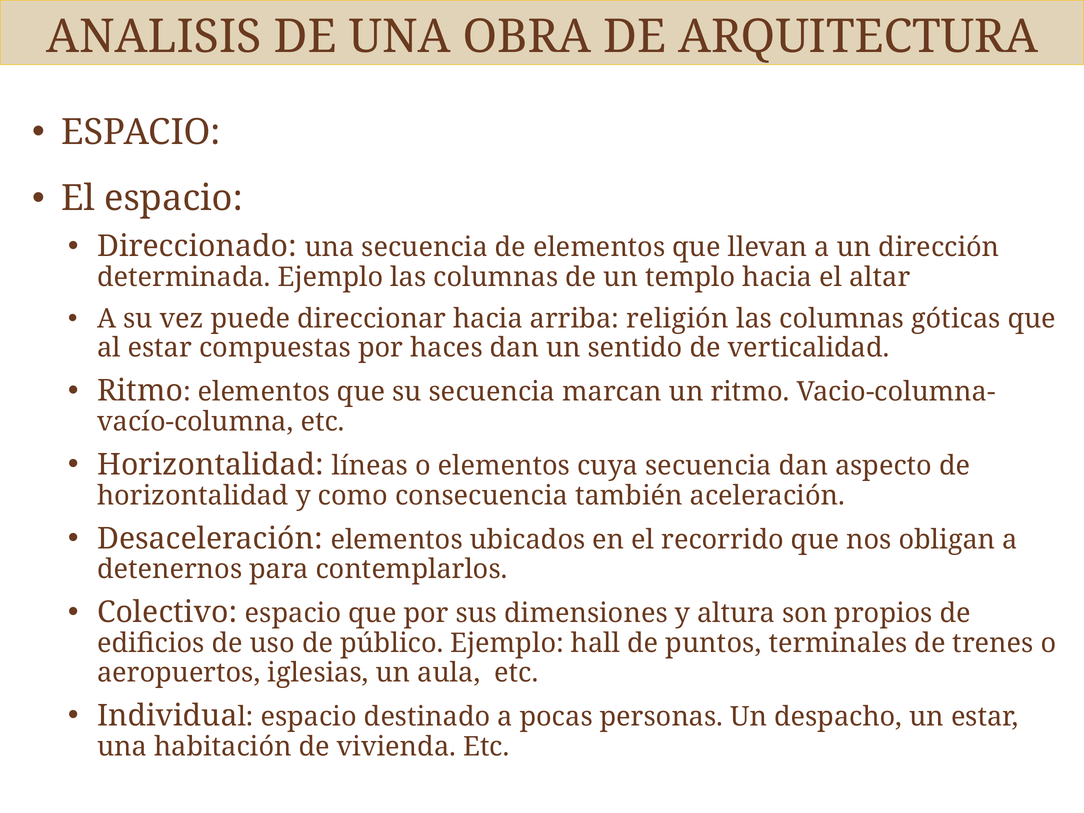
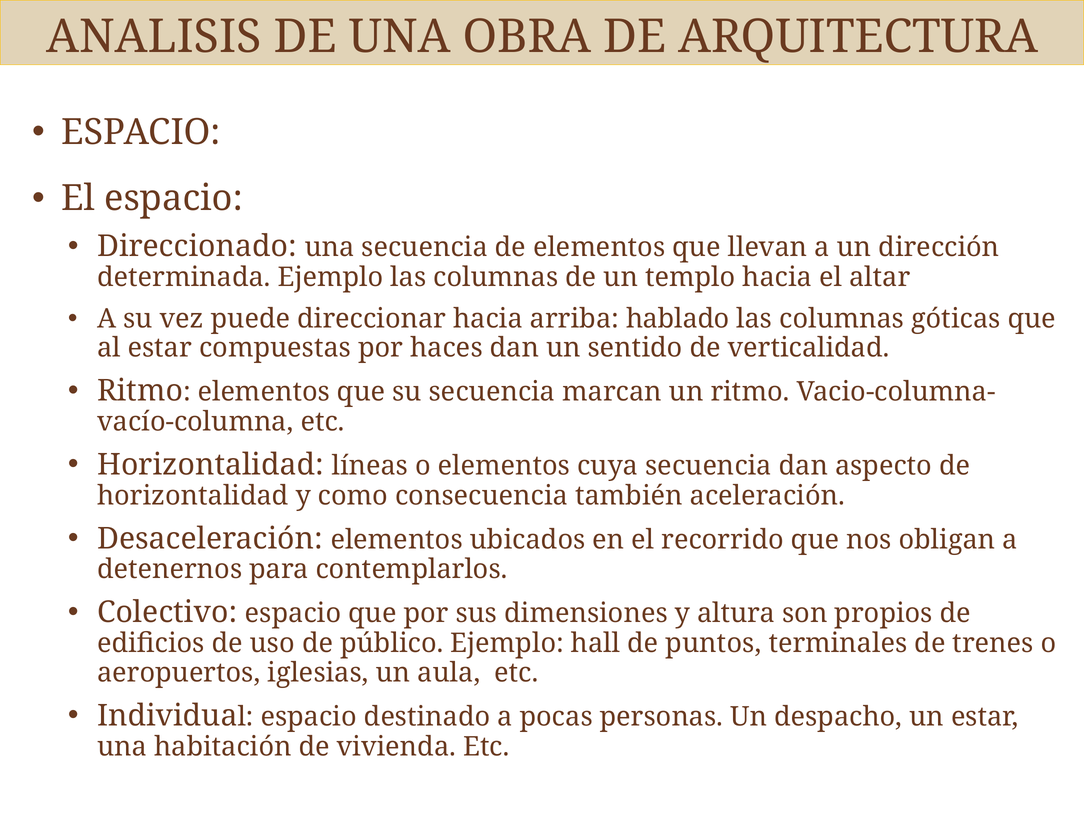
religión: religión -> hablado (678, 319)
